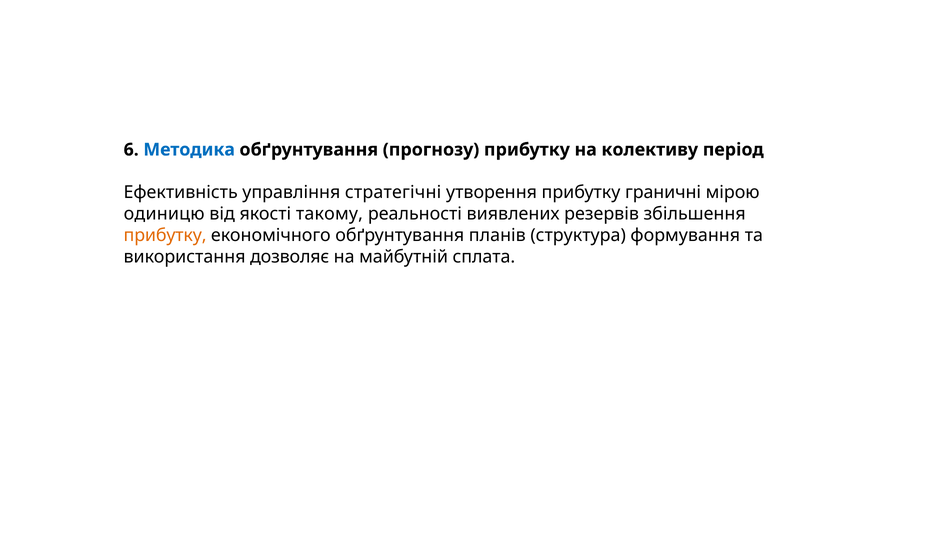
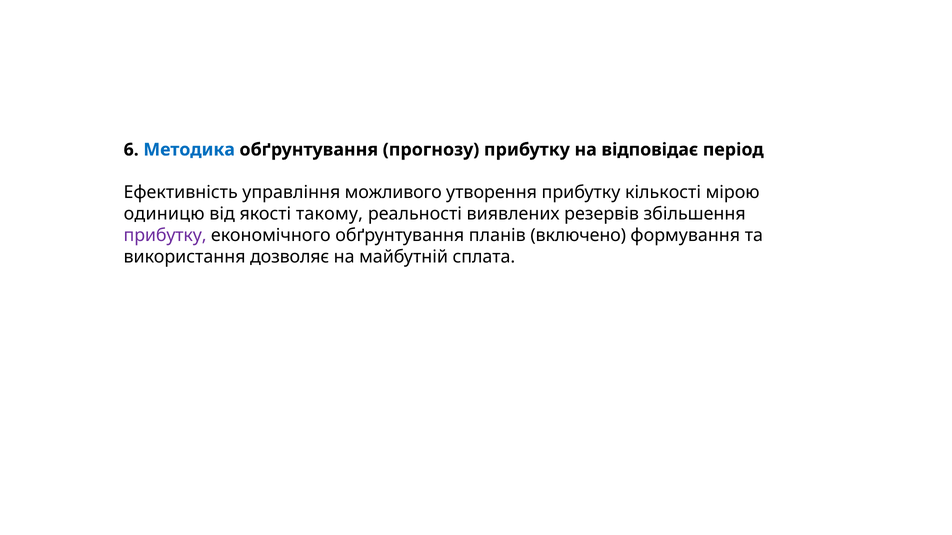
колективу: колективу -> відповідає (650, 150)
стратегічні: стратегічні -> можливого (393, 193)
граничні: граничні -> кількості (663, 193)
прибутку colour: orange -> purple (165, 235)
структура: структура -> включено (578, 235)
